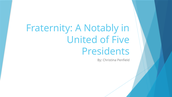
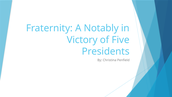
United: United -> Victory (82, 40)
